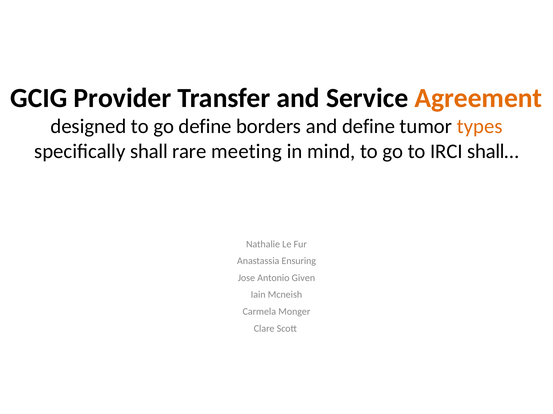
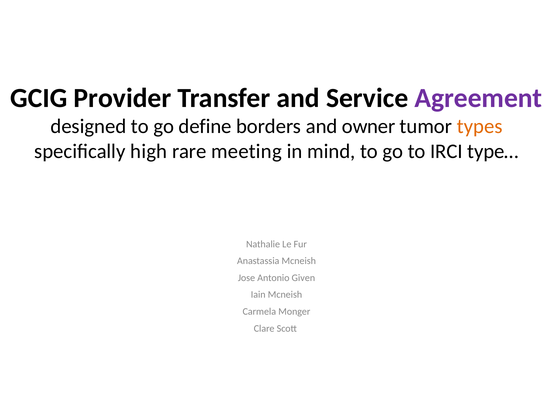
Agreement colour: orange -> purple (478, 98)
and define: define -> owner (369, 127)
shall: shall -> high (149, 152)
shall…: shall… -> type… (493, 152)
Anastassia Ensuring: Ensuring -> Mcneish (299, 261)
